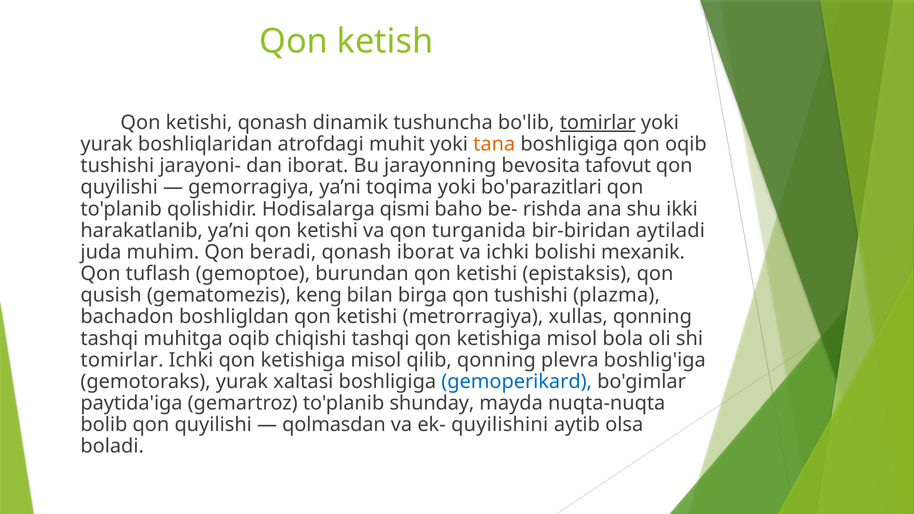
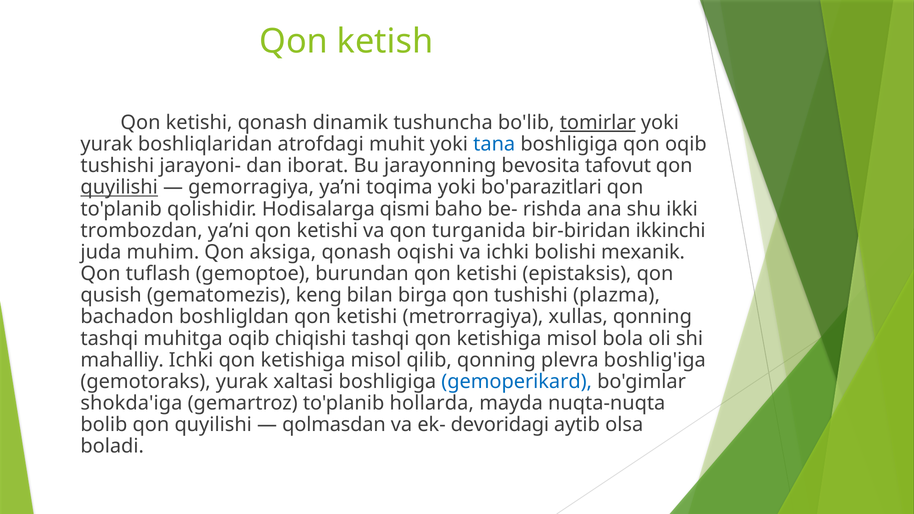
tana colour: orange -> blue (494, 144)
quyilishi underline: none -> present (119, 187)
harakatlanib: harakatlanib -> trombozdan (142, 231)
aytiladi: aytiladi -> ikkinchi (671, 231)
beradi: beradi -> aksiga (283, 252)
qonash iborat: iborat -> oqishi (425, 252)
tomirlar: tomirlar -> mahalliy (122, 360)
paytida'iga: paytida'iga -> shokda'iga (131, 403)
shunday: shunday -> hollarda (432, 403)
quyilishini: quyilishini -> devoridagi (500, 425)
